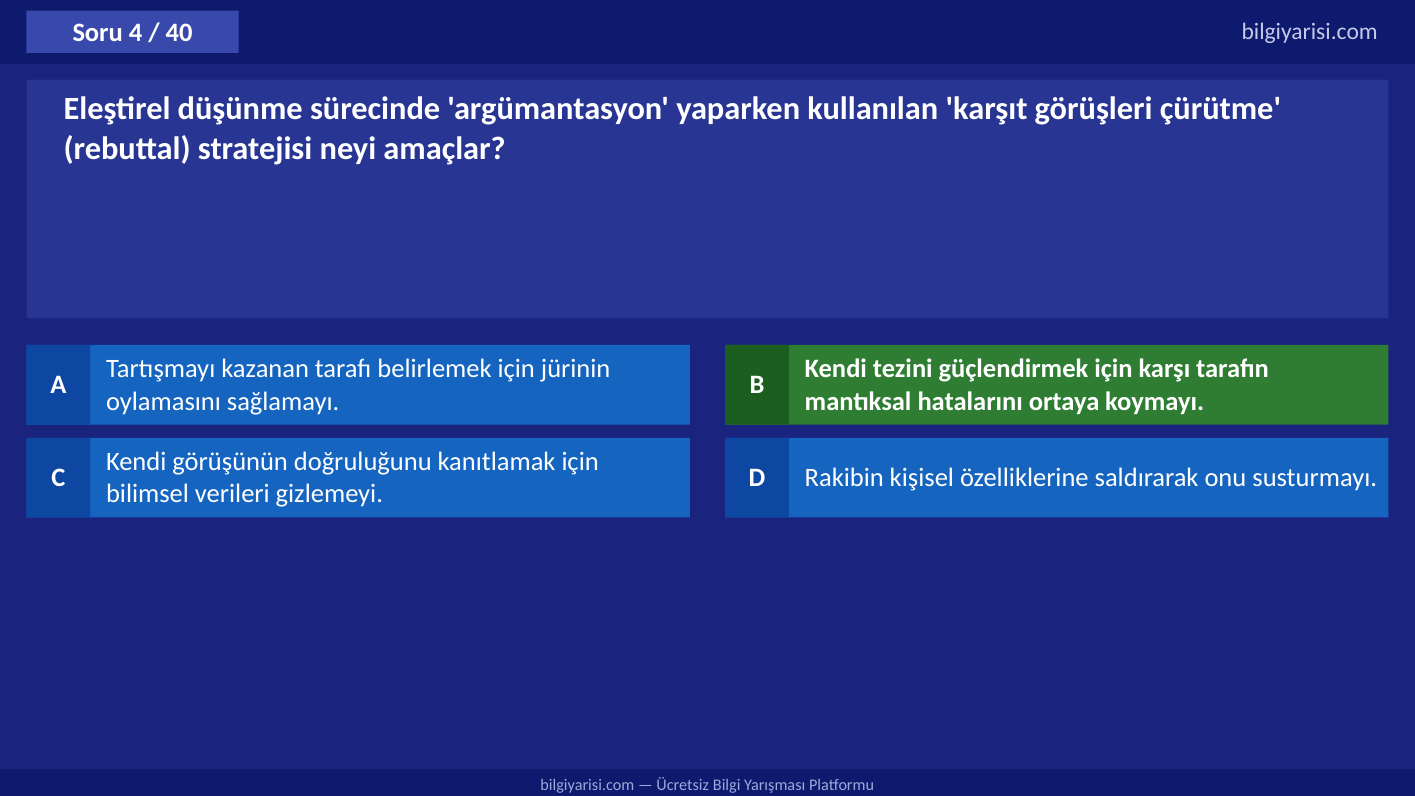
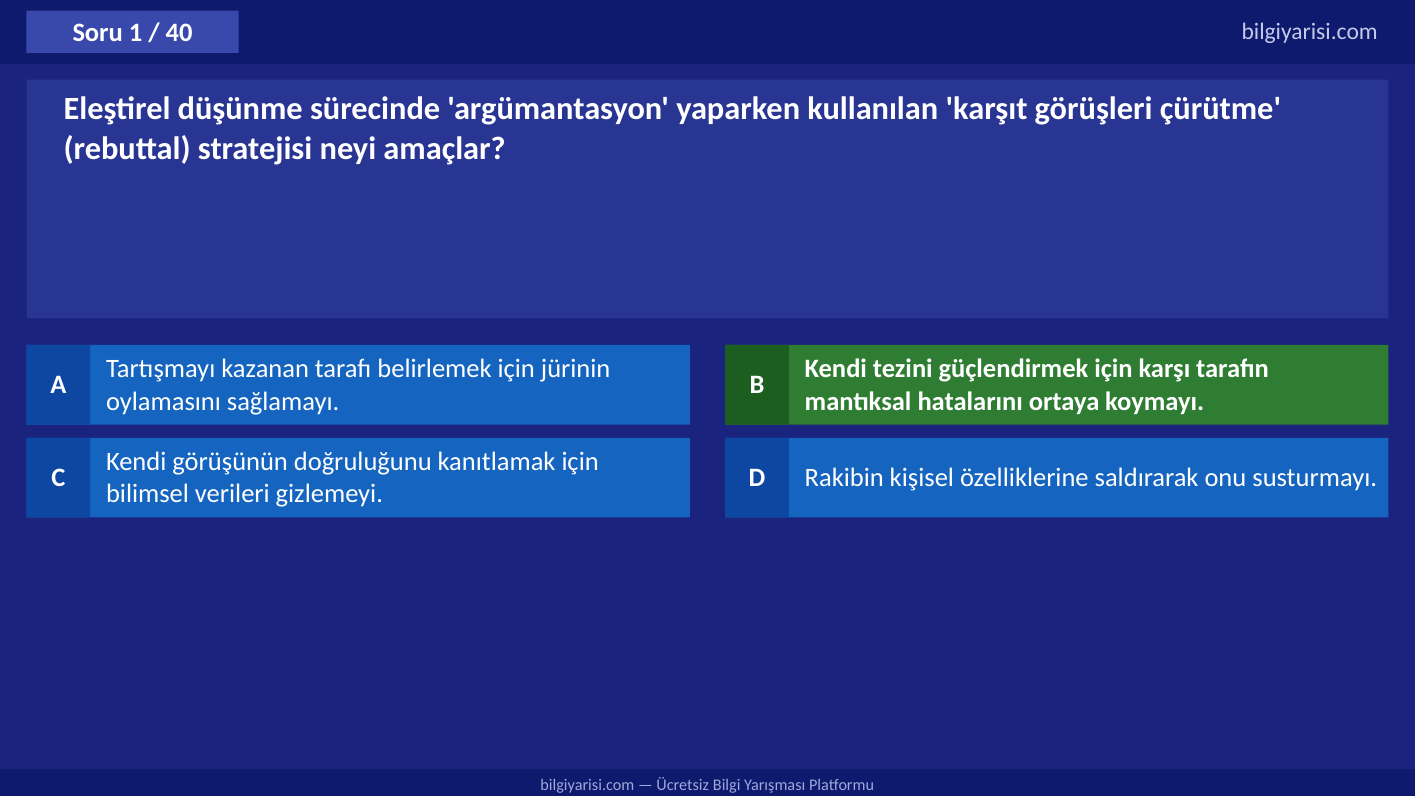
4: 4 -> 1 (136, 32)
